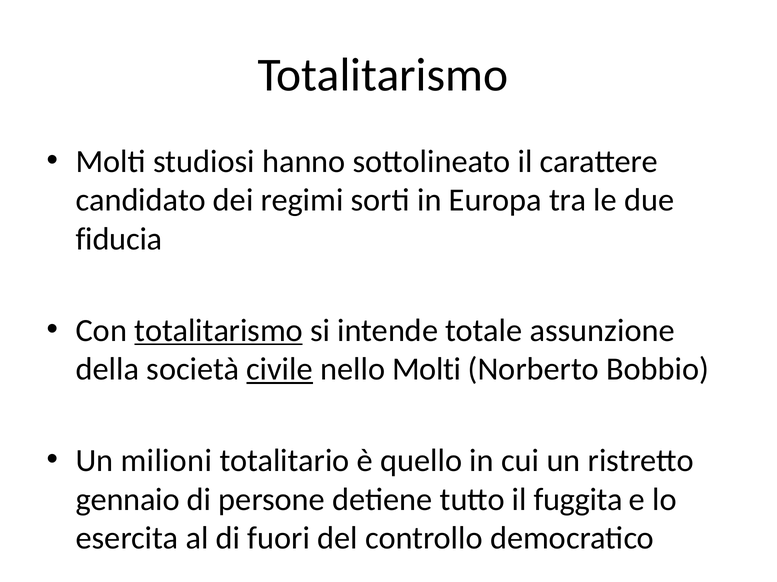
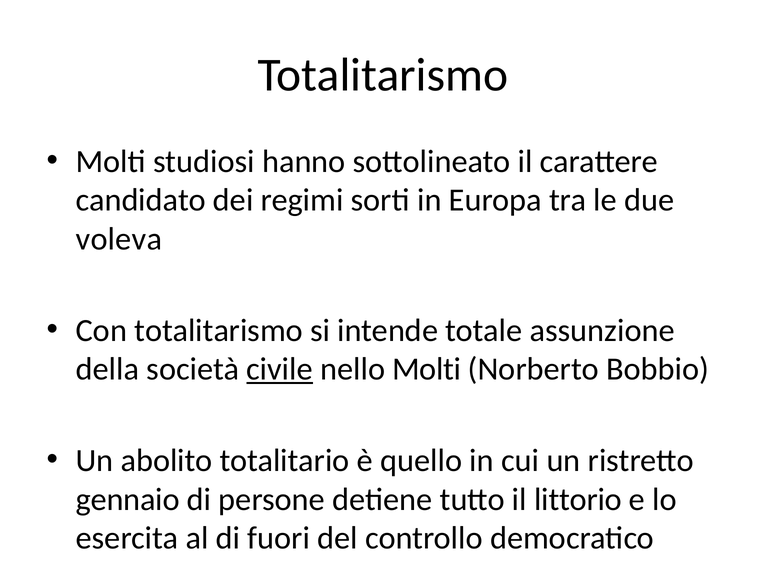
fiducia: fiducia -> voleva (119, 239)
totalitarismo underline: present -> none (219, 331)
milioni: milioni -> abolito (167, 461)
fuggita: fuggita -> littorio (578, 500)
